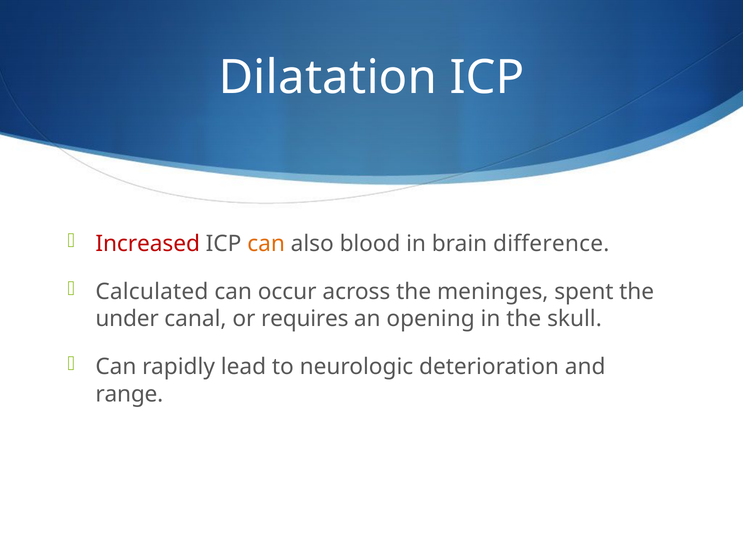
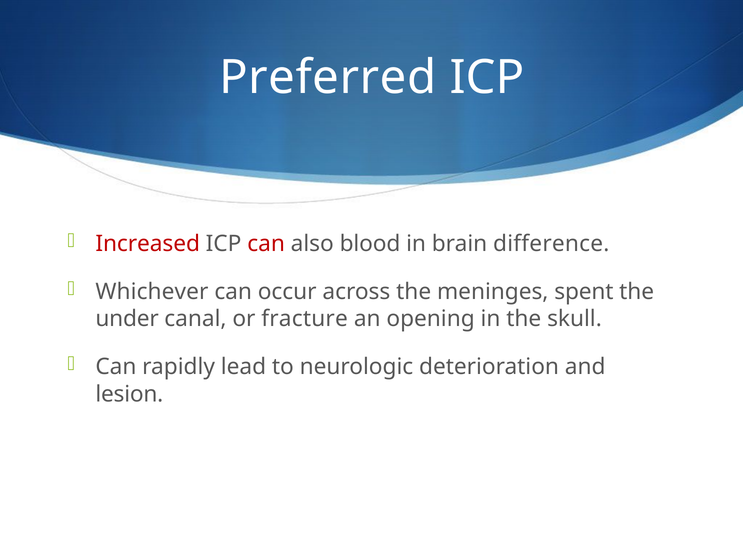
Dilatation: Dilatation -> Preferred (328, 78)
can colour: orange -> red (266, 244)
Calculated: Calculated -> Whichever (152, 292)
requires: requires -> fracture (305, 319)
range: range -> lesion (129, 394)
